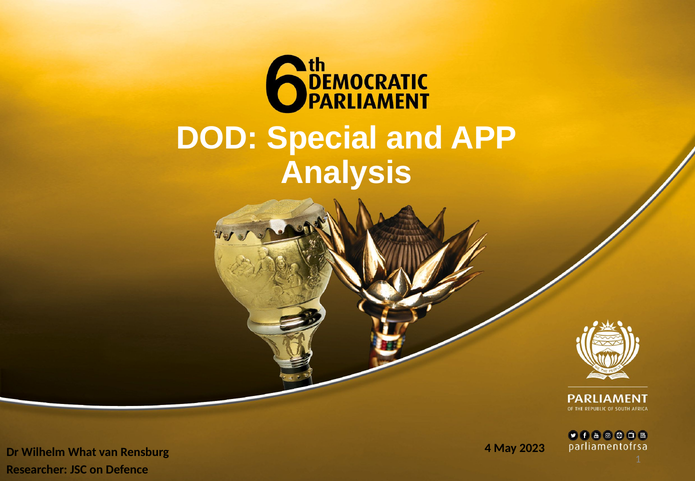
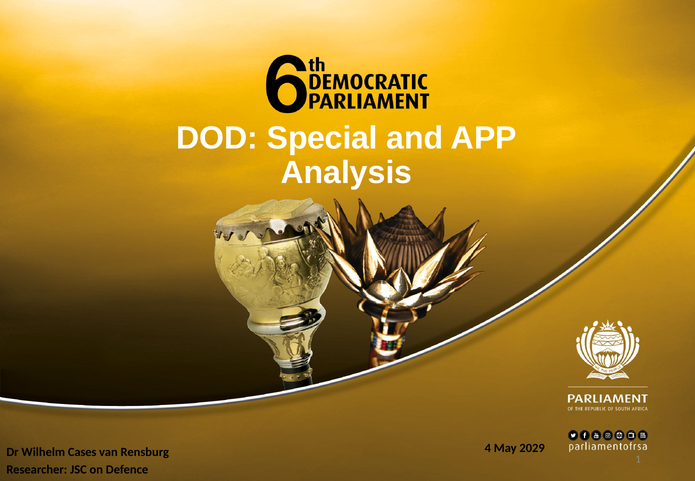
2023: 2023 -> 2029 (532, 448)
What: What -> Cases (82, 452)
